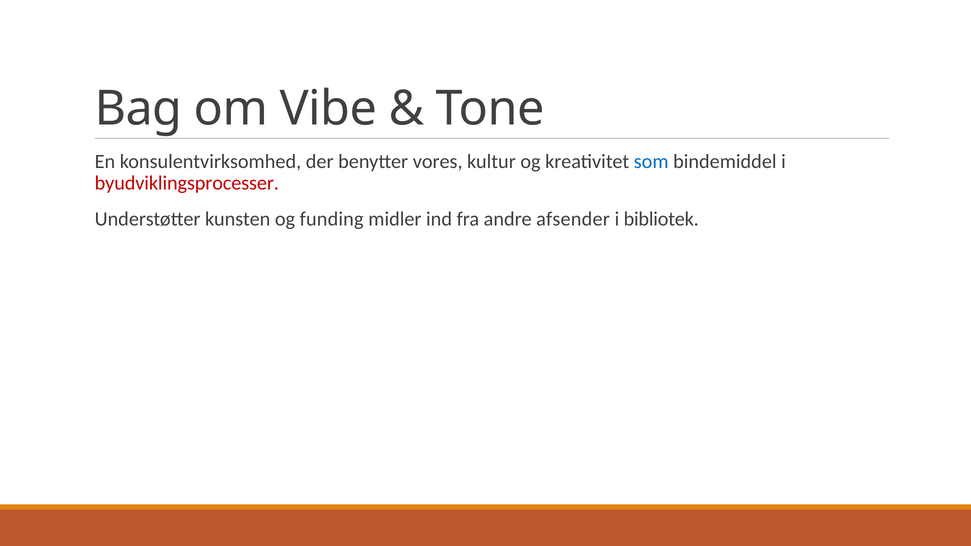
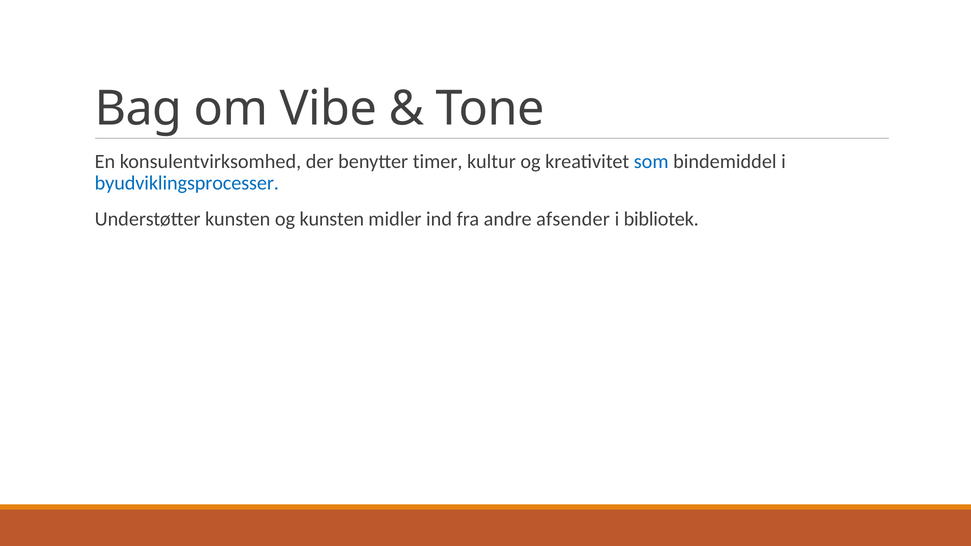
vores: vores -> timer (438, 161)
byudviklingsprocesser colour: red -> blue (187, 183)
og funding: funding -> kunsten (332, 219)
